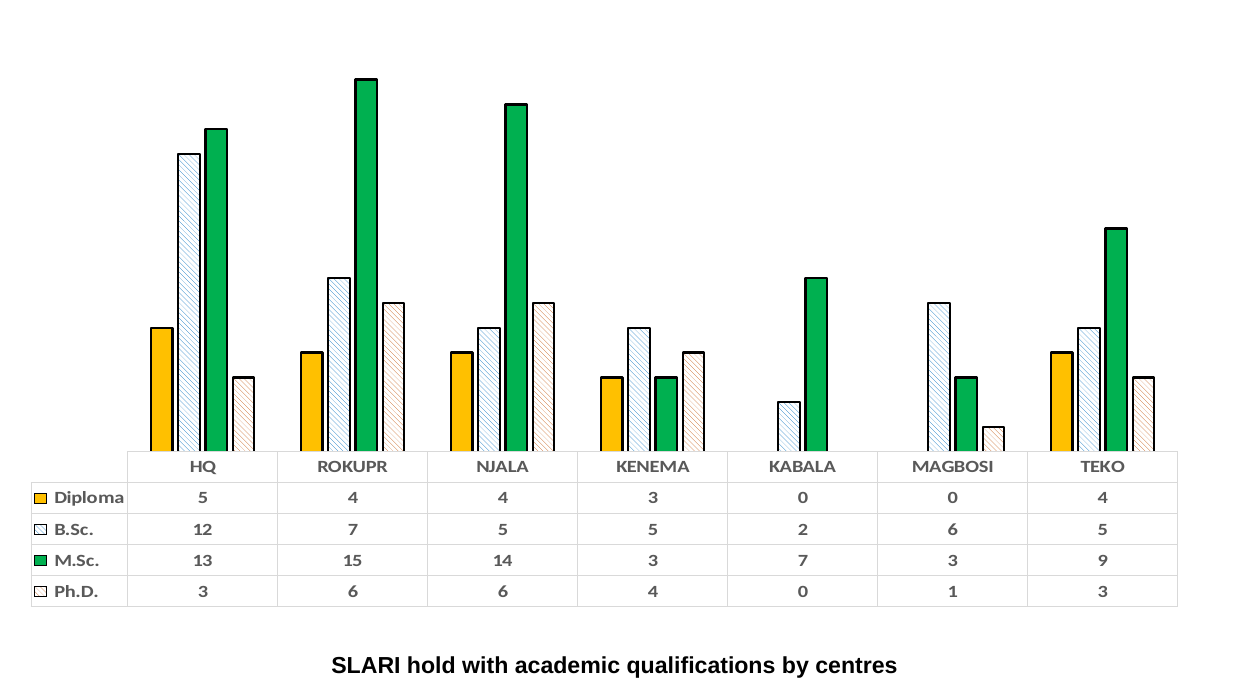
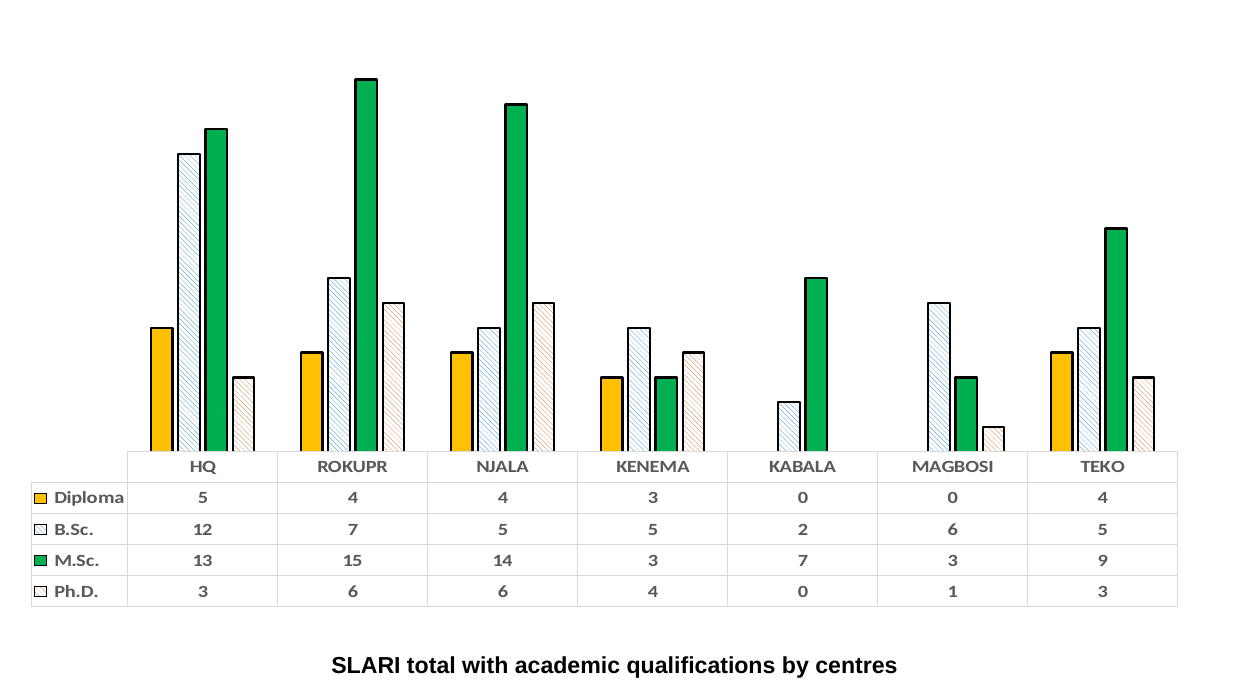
hold: hold -> total (431, 666)
